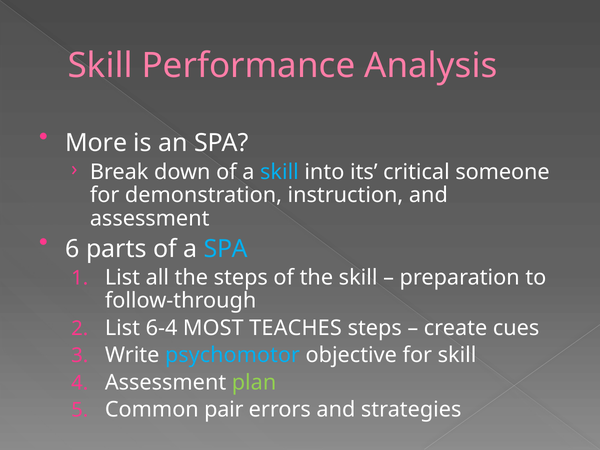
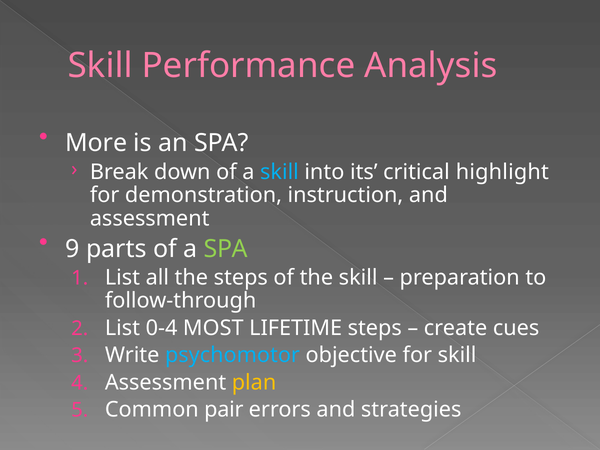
someone: someone -> highlight (502, 172)
6: 6 -> 9 (72, 249)
SPA colour: light blue -> light green (226, 249)
6-4: 6-4 -> 0-4 (162, 328)
TEACHES: TEACHES -> LIFETIME (296, 328)
plan colour: light green -> yellow (254, 383)
